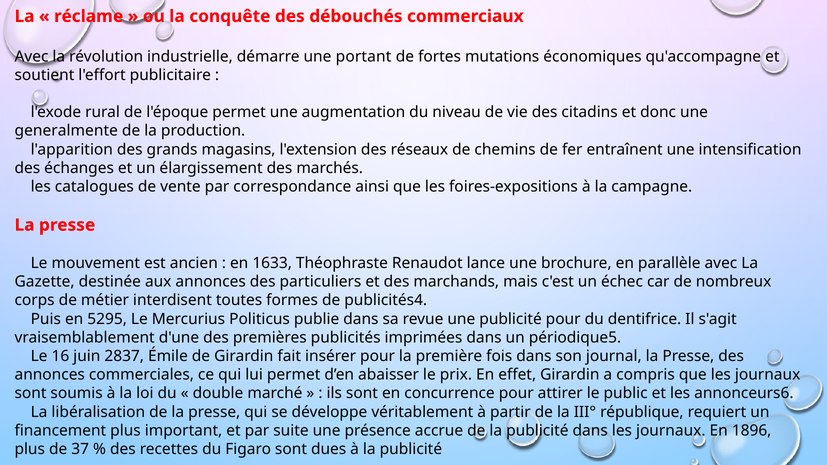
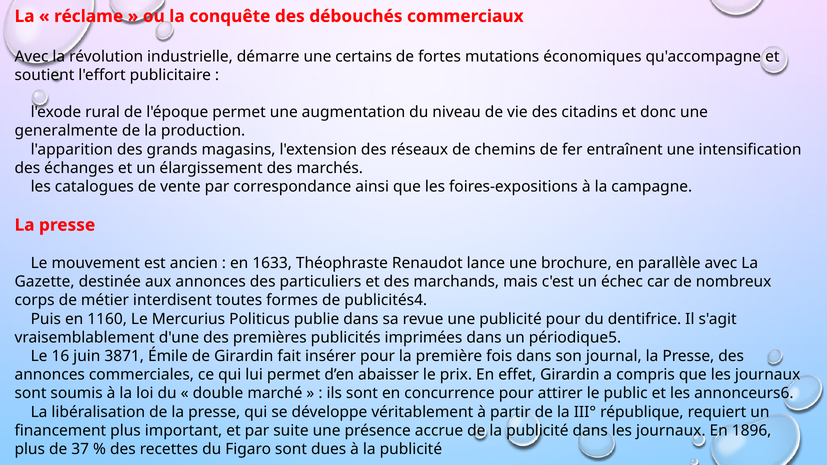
portant: portant -> certains (364, 56)
5295: 5295 -> 1160 (107, 319)
2837: 2837 -> 3871 (124, 356)
